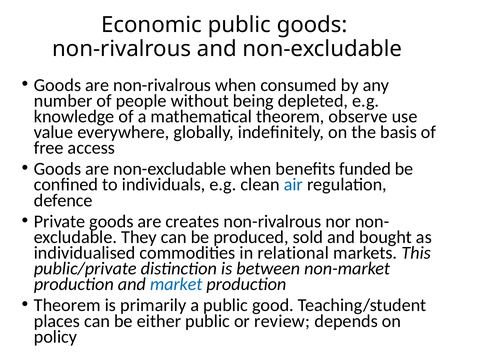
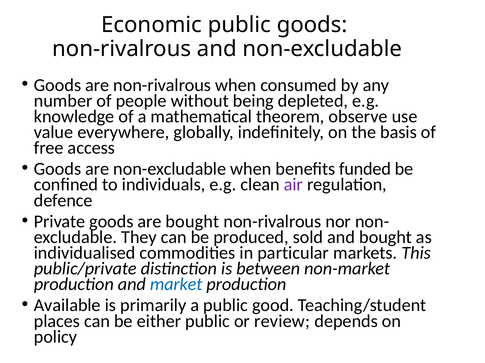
air colour: blue -> purple (293, 185)
are creates: creates -> bought (192, 222)
relational: relational -> particular (293, 253)
Theorem: Theorem -> Available (67, 306)
